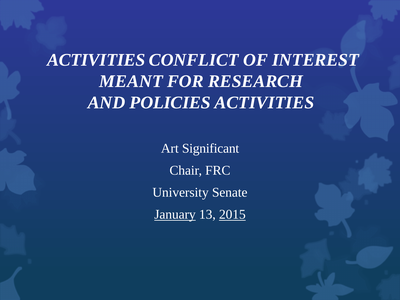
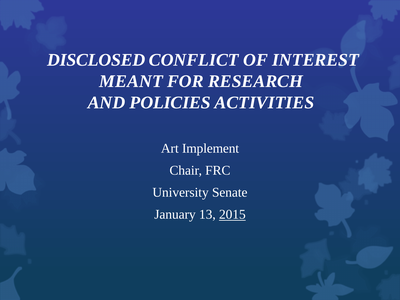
ACTIVITIES: ACTIVITIES -> DISCLOSED (96, 60)
Significant: Significant -> Implement (211, 149)
January underline: present -> none (175, 215)
